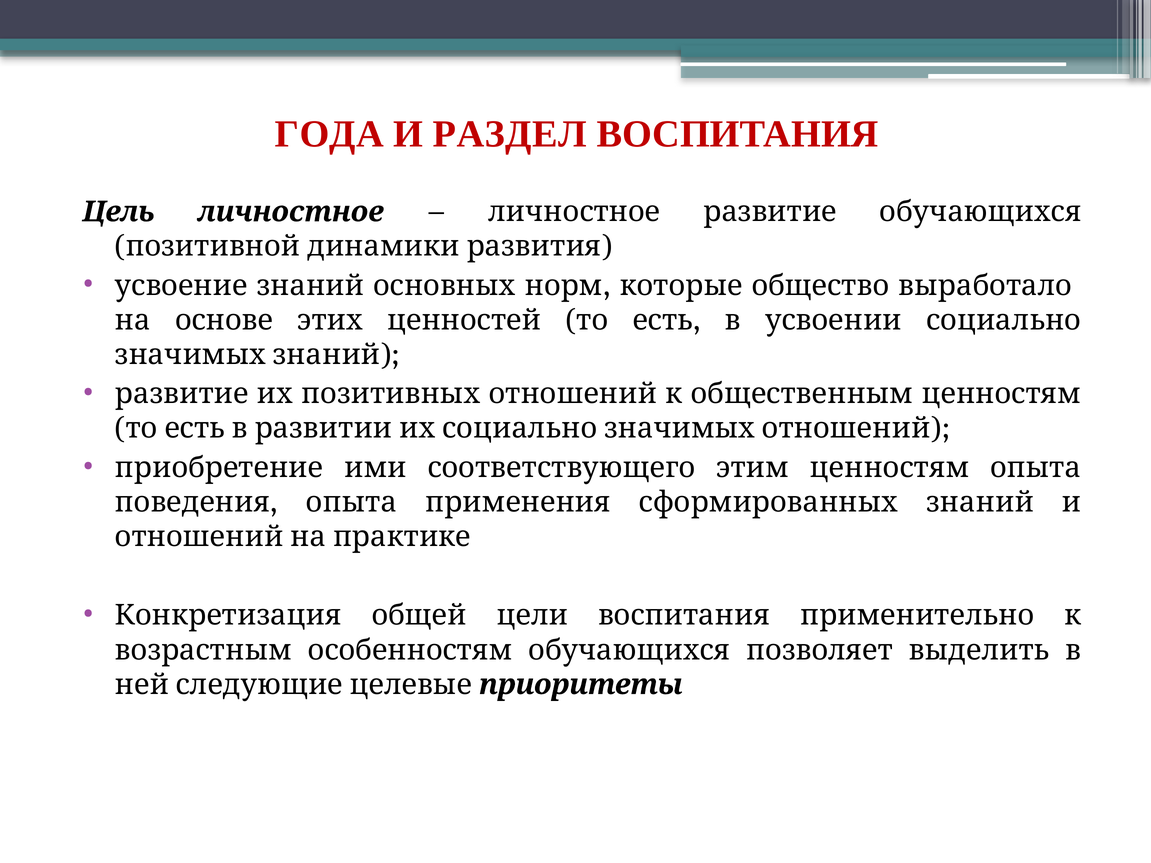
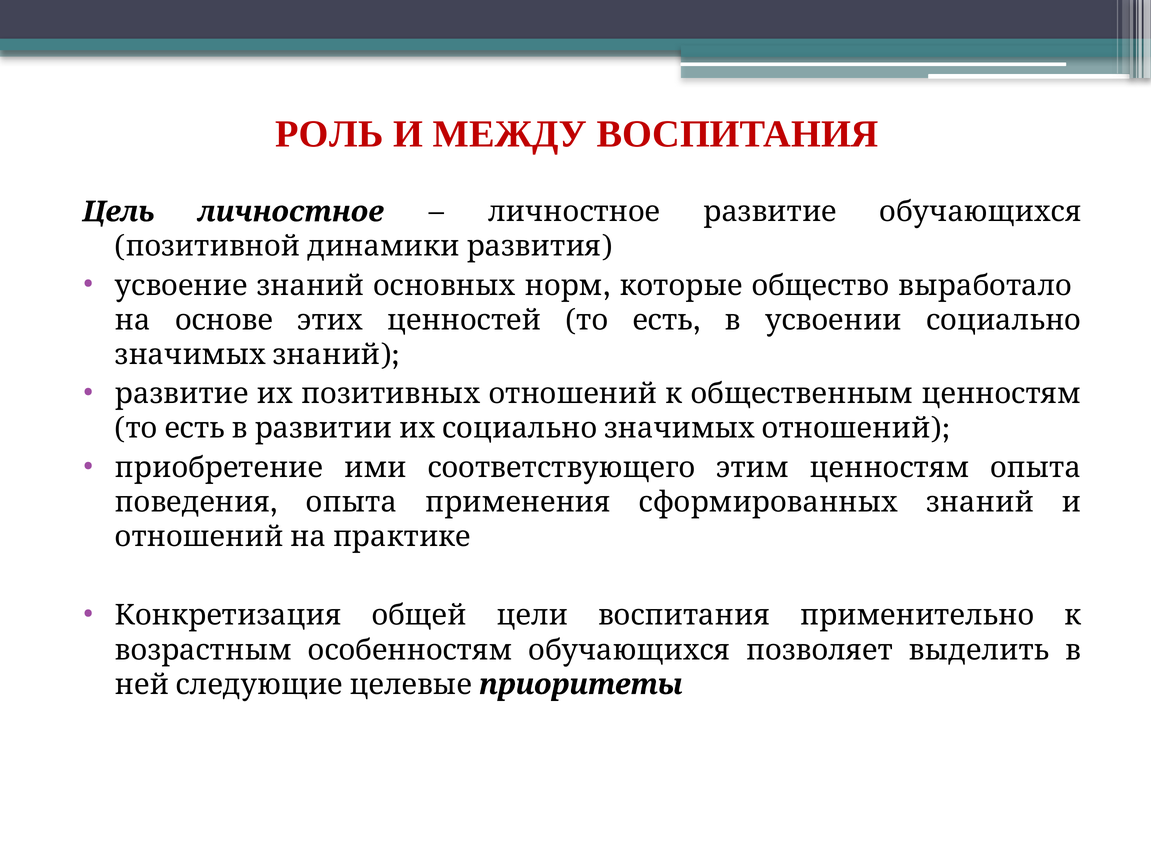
ГОДА: ГОДА -> РОЛЬ (329, 134)
РАЗДЕЛ: РАЗДЕЛ -> МЕЖДУ (510, 134)
